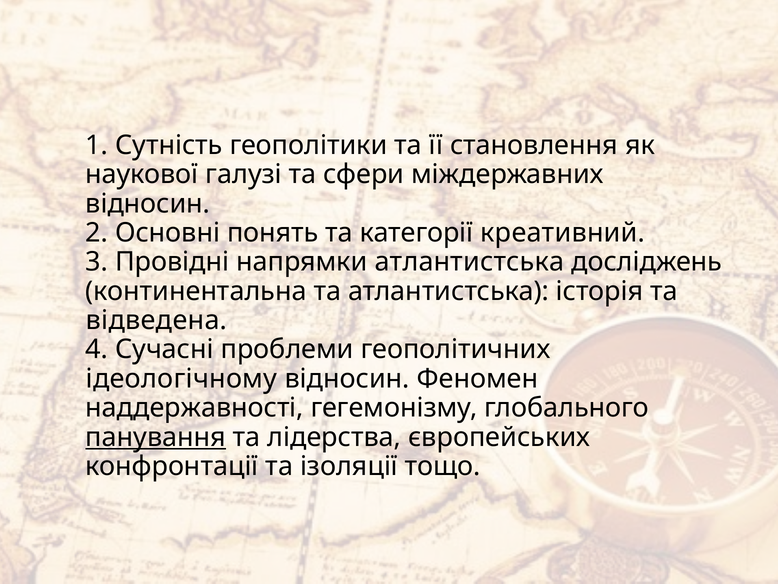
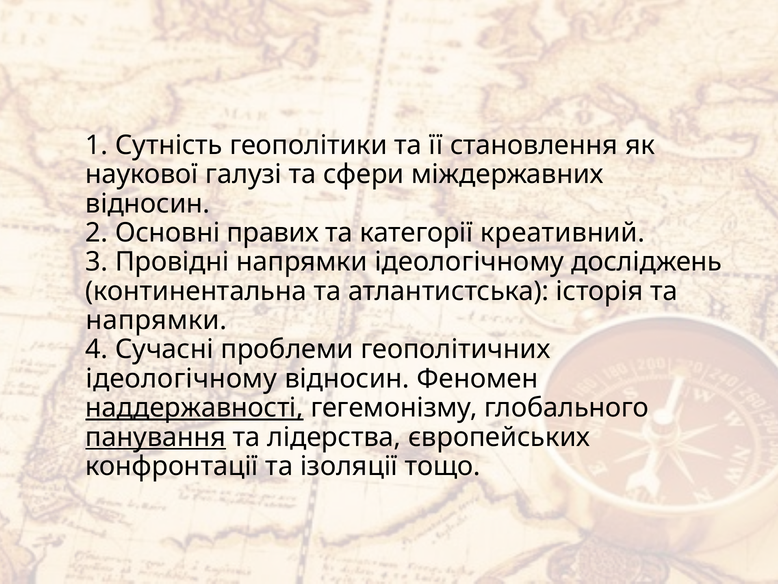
понять: понять -> правих (273, 233)
напрямки атлантистська: атлантистська -> ідеологічному (469, 262)
відведена: відведена -> напрямки (156, 320)
наддержавності underline: none -> present (195, 408)
